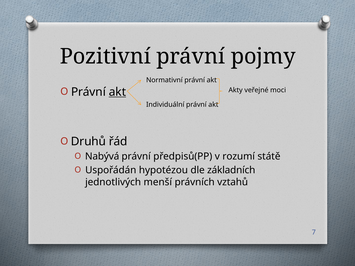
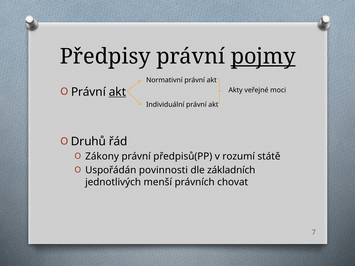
Pozitivní: Pozitivní -> Předpisy (105, 57)
pojmy underline: none -> present (263, 57)
Nabývá: Nabývá -> Zákony (102, 157)
hypotézou: hypotézou -> povinnosti (163, 170)
vztahů: vztahů -> chovat (233, 182)
